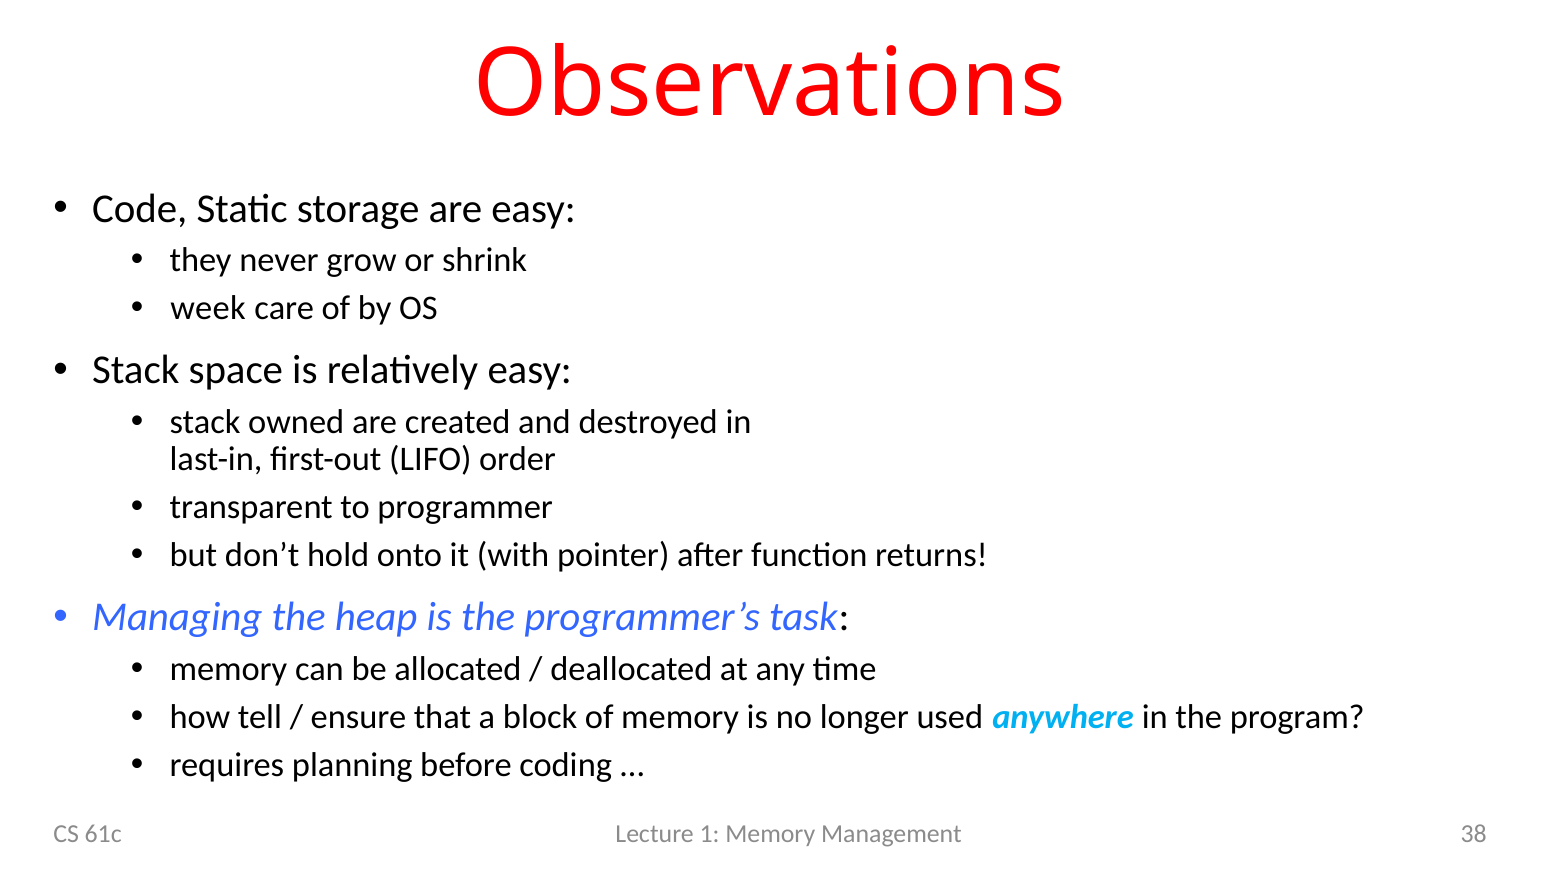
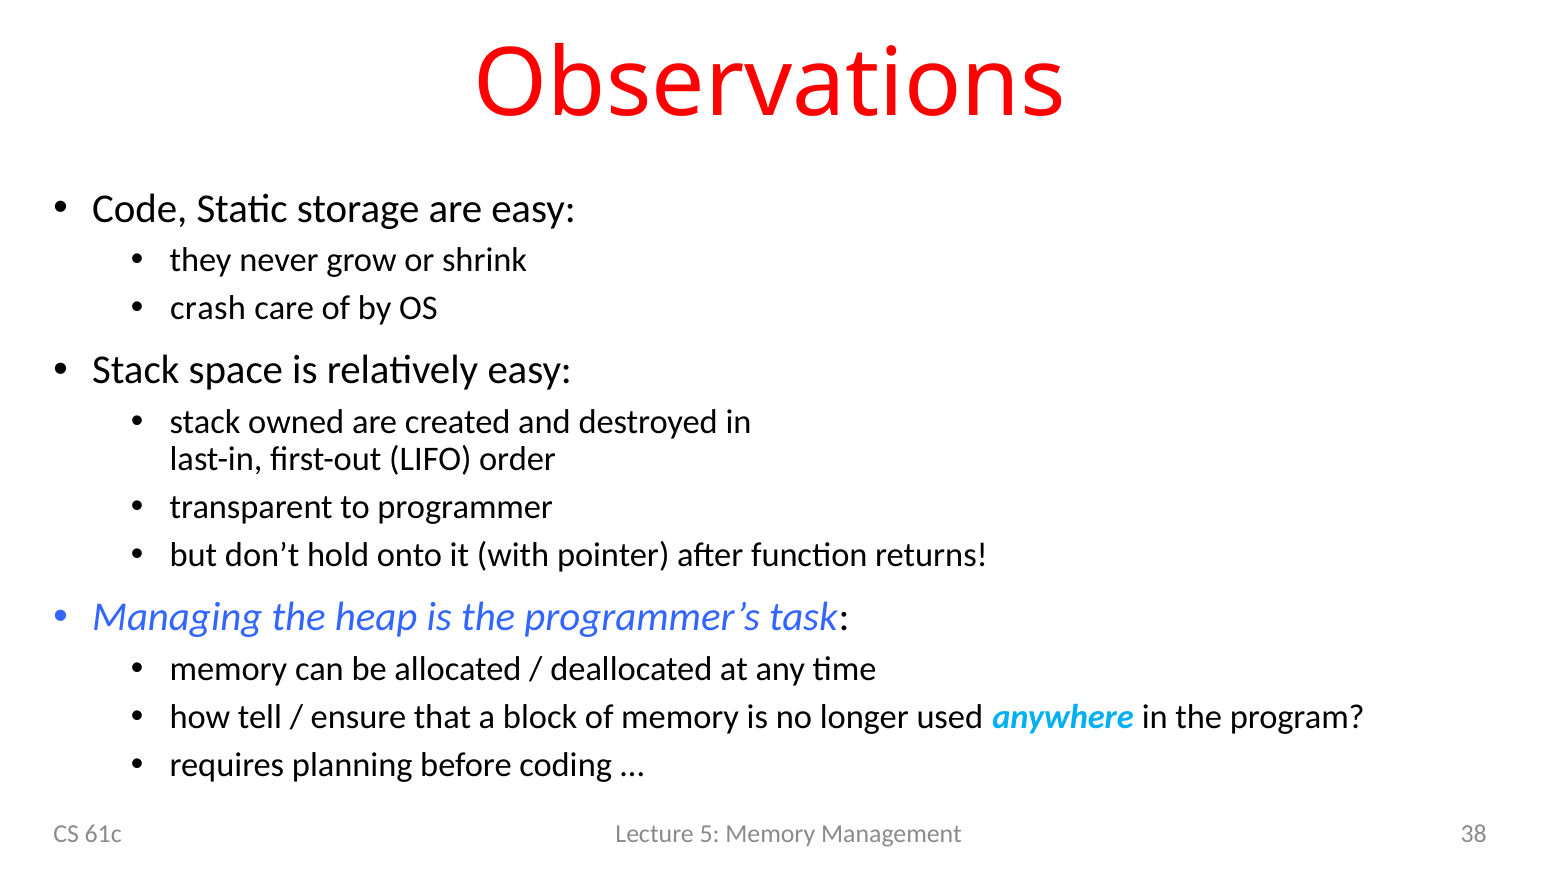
week: week -> crash (208, 308)
1: 1 -> 5 (710, 834)
